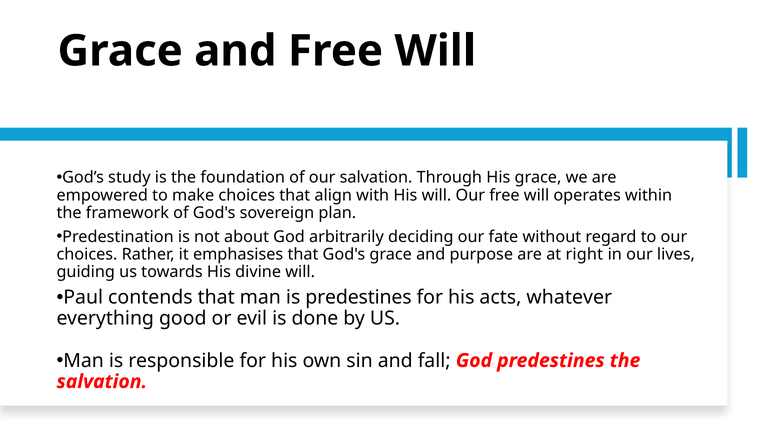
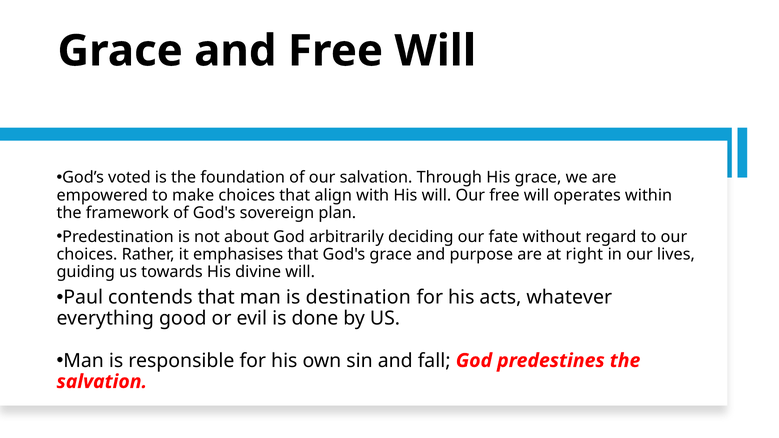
study: study -> voted (129, 178)
is predestines: predestines -> destination (358, 298)
